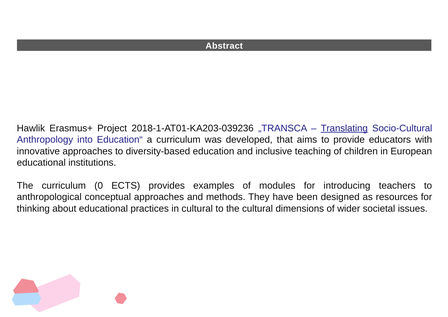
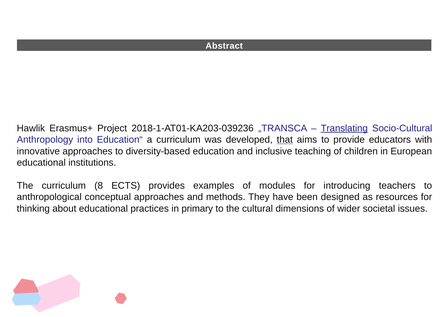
that underline: none -> present (285, 140)
0: 0 -> 8 (99, 186)
in cultural: cultural -> primary (197, 209)
